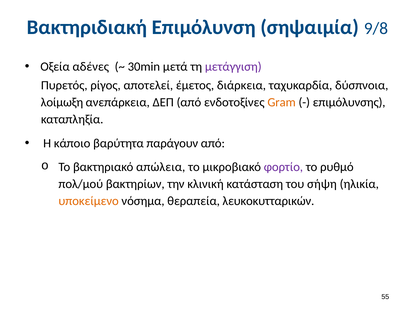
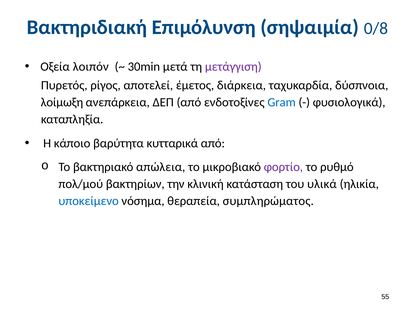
9/8: 9/8 -> 0/8 (376, 28)
αδένες: αδένες -> λοιπόν (91, 67)
Gram colour: orange -> blue (282, 102)
επιμόλυνσης: επιμόλυνσης -> φυσιολογικά (349, 102)
παράγουν: παράγουν -> κυτταρικά (172, 143)
σήψη: σήψη -> υλικά (322, 184)
υποκείμενο colour: orange -> blue (89, 201)
λευκοκυτταρικών: λευκοκυτταρικών -> συμπληρώματος (268, 201)
